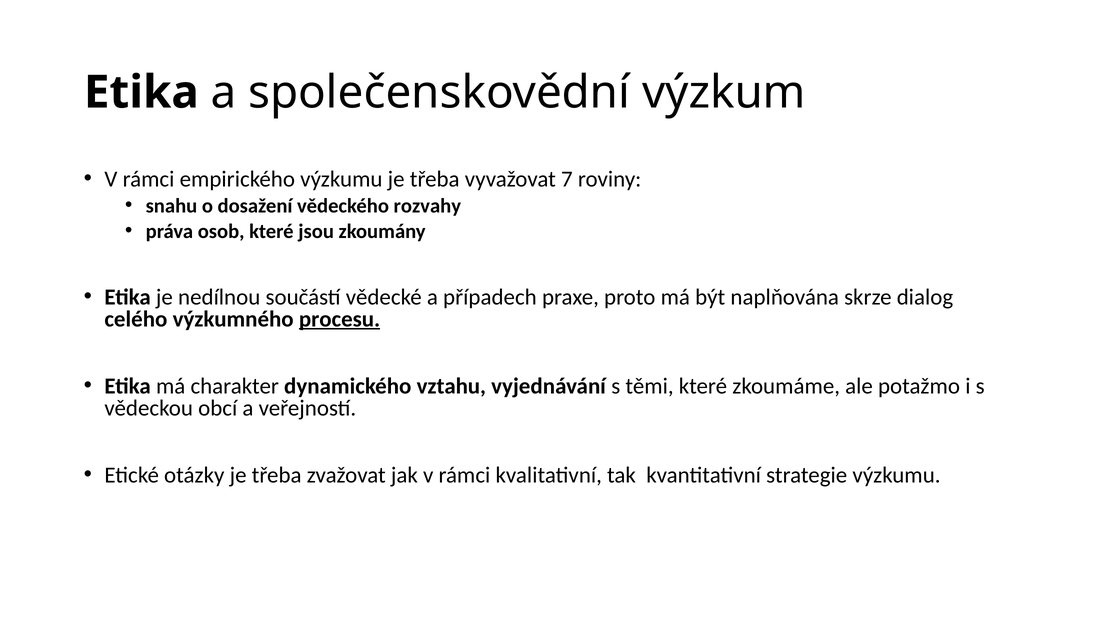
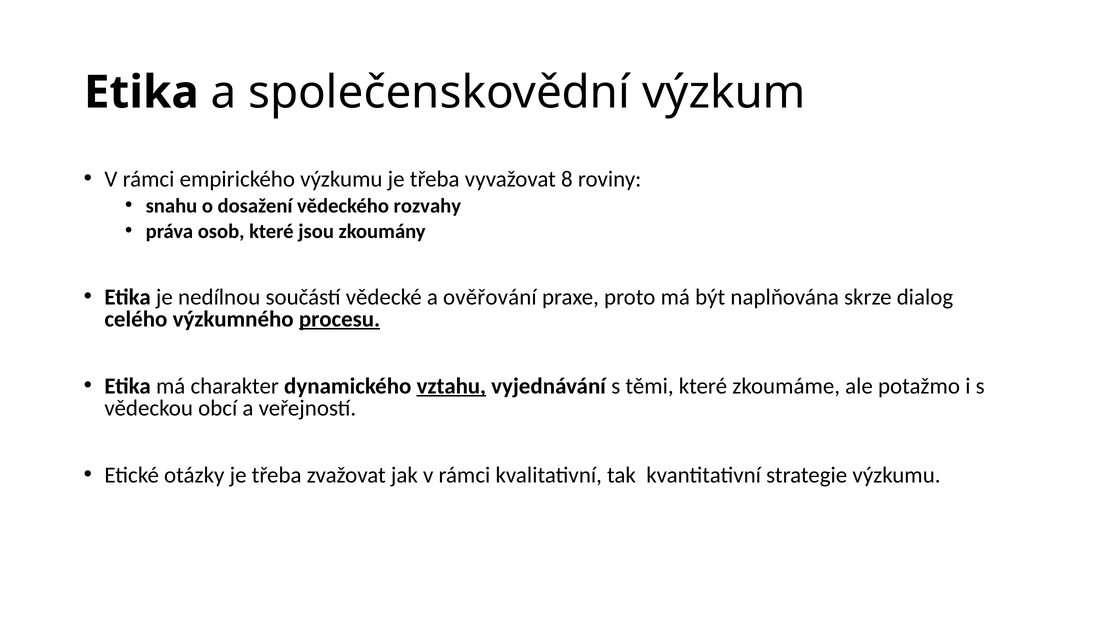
7: 7 -> 8 (567, 179)
případech: případech -> ověřování (490, 297)
vztahu underline: none -> present (451, 386)
